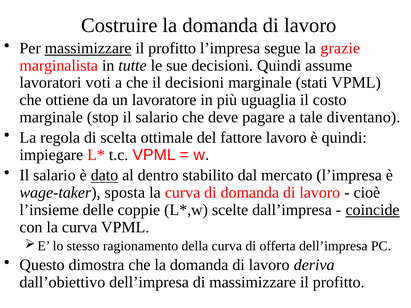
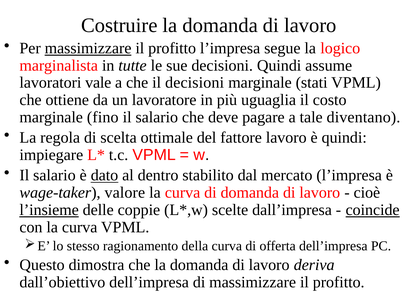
grazie: grazie -> logico (340, 48)
voti: voti -> vale (98, 83)
stop: stop -> fino (103, 117)
sposta: sposta -> valore (125, 193)
l’insieme underline: none -> present (49, 210)
